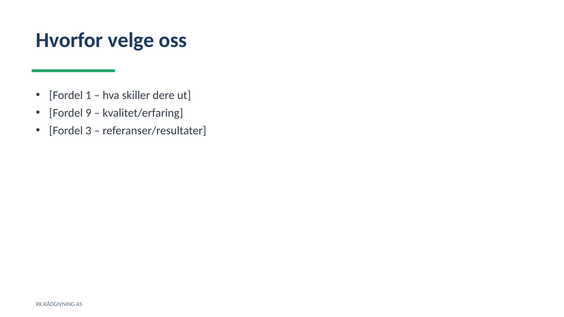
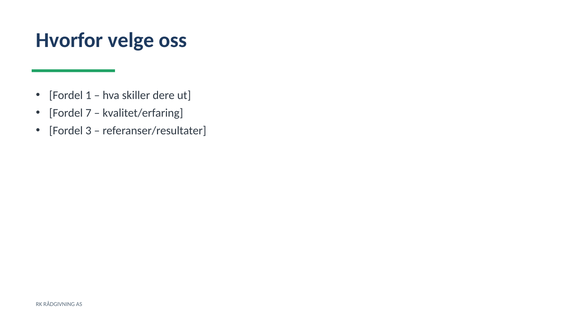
9: 9 -> 7 (88, 113)
